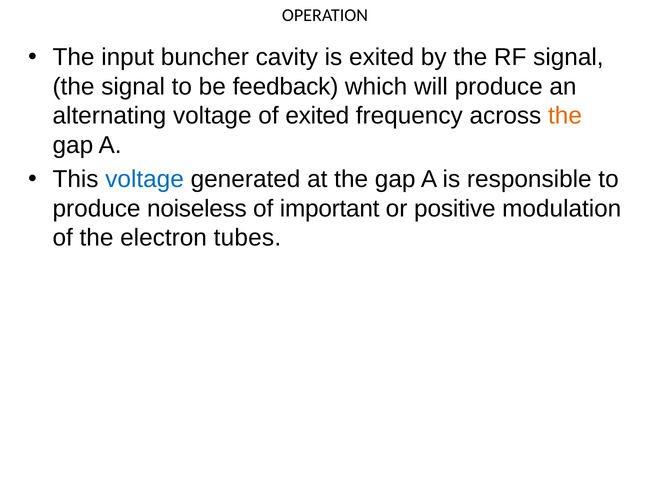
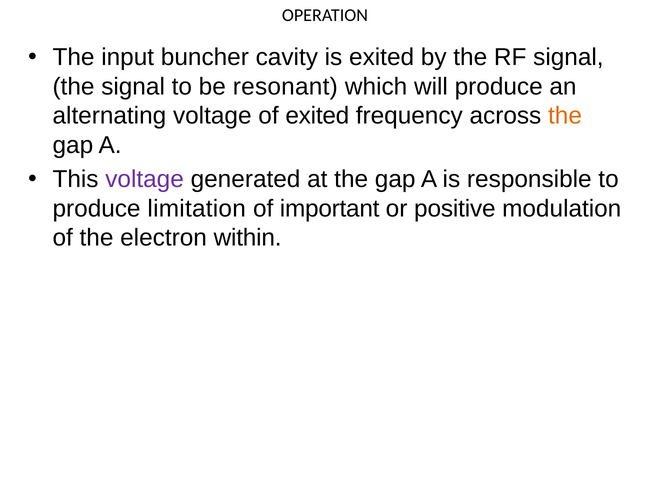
feedback: feedback -> resonant (285, 87)
voltage colour: blue -> purple (145, 180)
noiseless: noiseless -> limitation (197, 209)
tubes: tubes -> within (248, 238)
